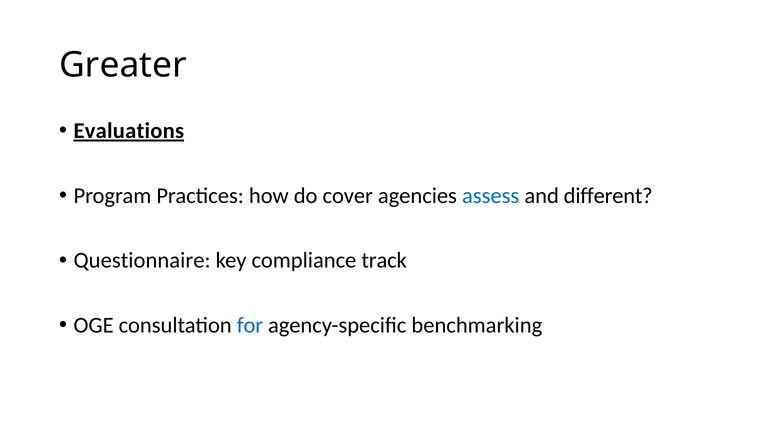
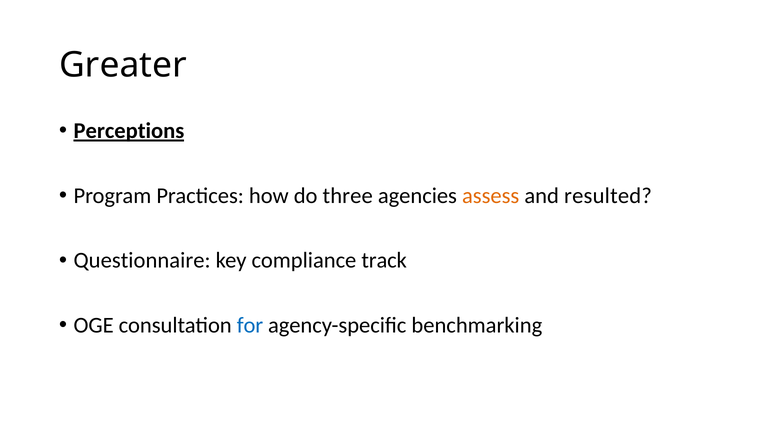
Evaluations: Evaluations -> Perceptions (129, 131)
cover: cover -> three (348, 196)
assess colour: blue -> orange (491, 196)
different: different -> resulted (608, 196)
